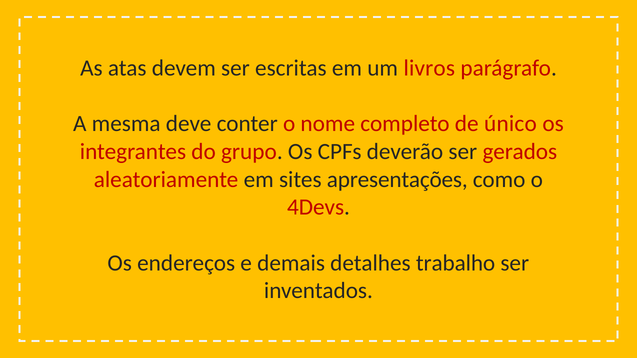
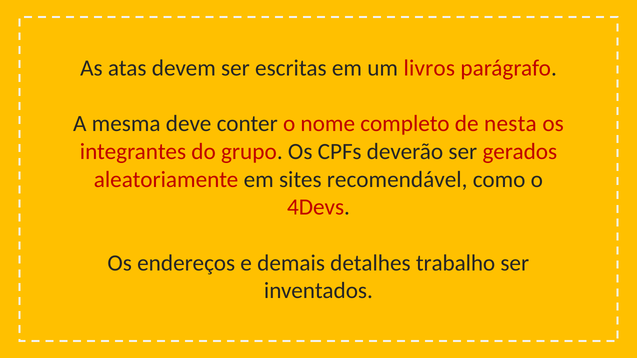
único: único -> nesta (510, 124)
apresentações: apresentações -> recomendável (397, 180)
